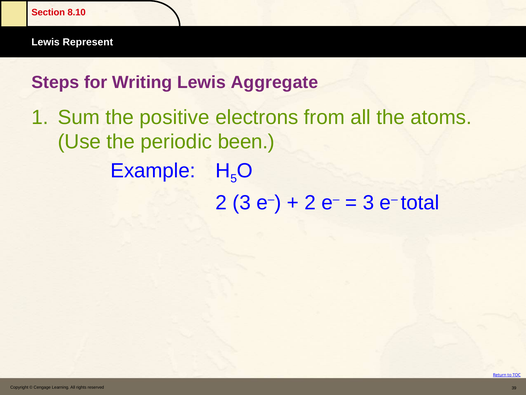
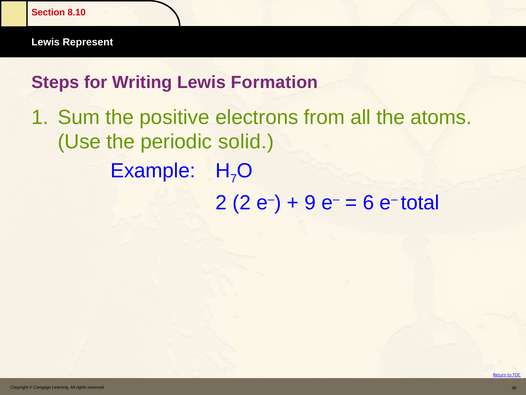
Aggregate: Aggregate -> Formation (274, 82)
been: been -> solid (246, 142)
5: 5 -> 7 (234, 178)
2 3: 3 -> 2 (242, 202)
2: 2 -> 9 (310, 202)
3: 3 -> 6 (368, 202)
